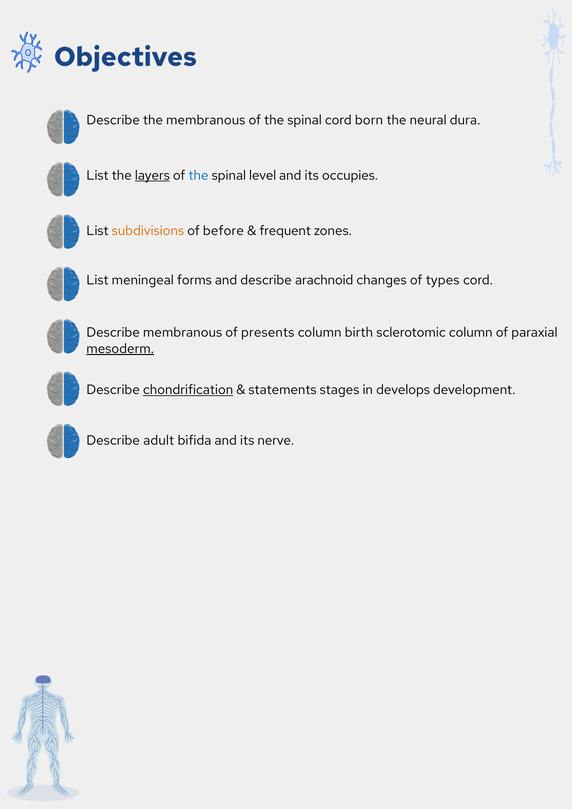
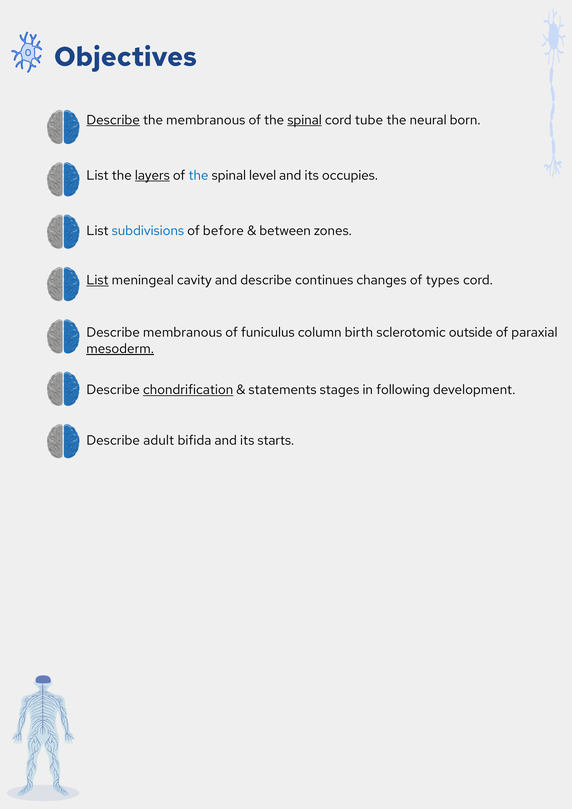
Describe underline: none -> present (113, 120)
spinal underline: none -> present (305, 120)
born: born -> tube (369, 120)
dura: dura -> born (465, 120)
subdivisions colour: orange -> blue (148, 231)
frequent: frequent -> between (285, 231)
List underline: none -> present (97, 280)
forms: forms -> cavity (194, 280)
arachnoid: arachnoid -> continues (324, 280)
presents: presents -> funiculus (268, 332)
sclerotomic column: column -> outside (471, 332)
develops: develops -> following (403, 390)
nerve: nerve -> starts (276, 440)
